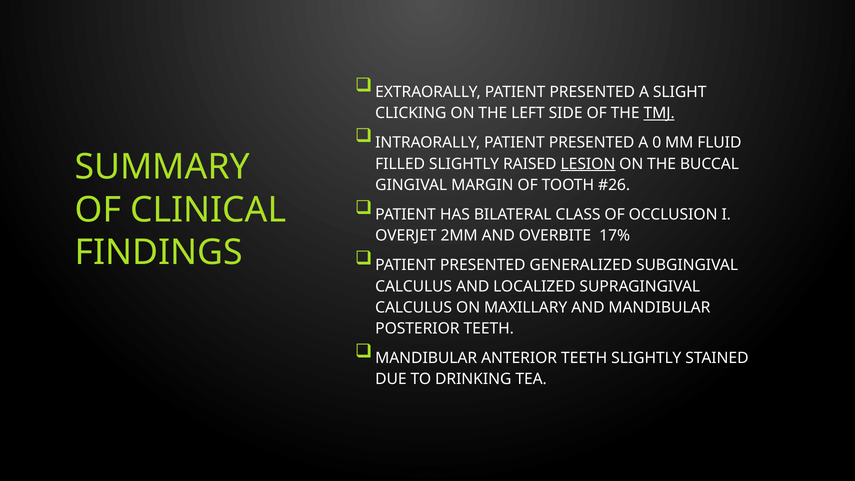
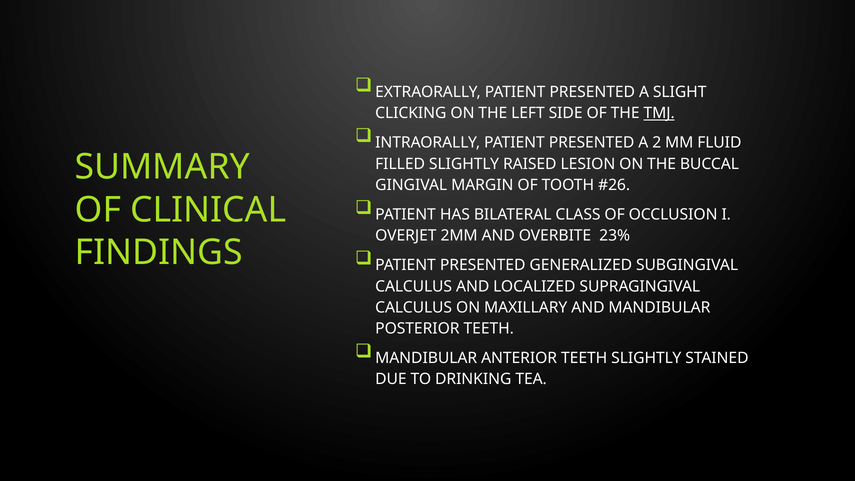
0: 0 -> 2 (657, 143)
LESION underline: present -> none (588, 164)
17%: 17% -> 23% (615, 236)
